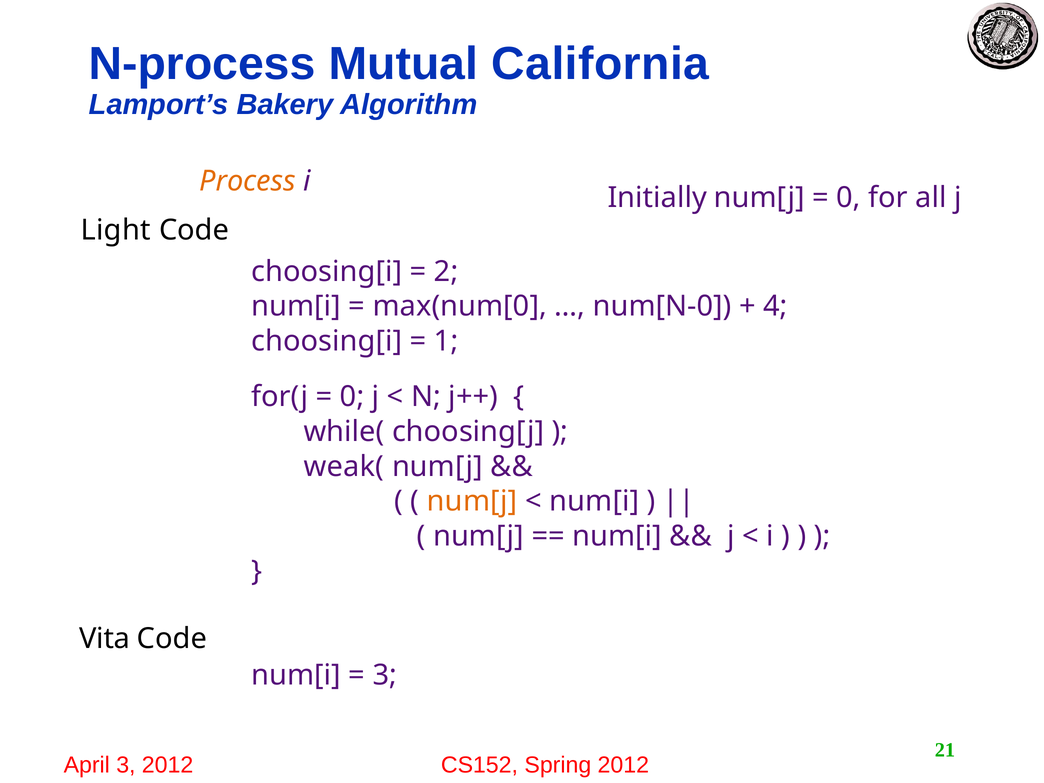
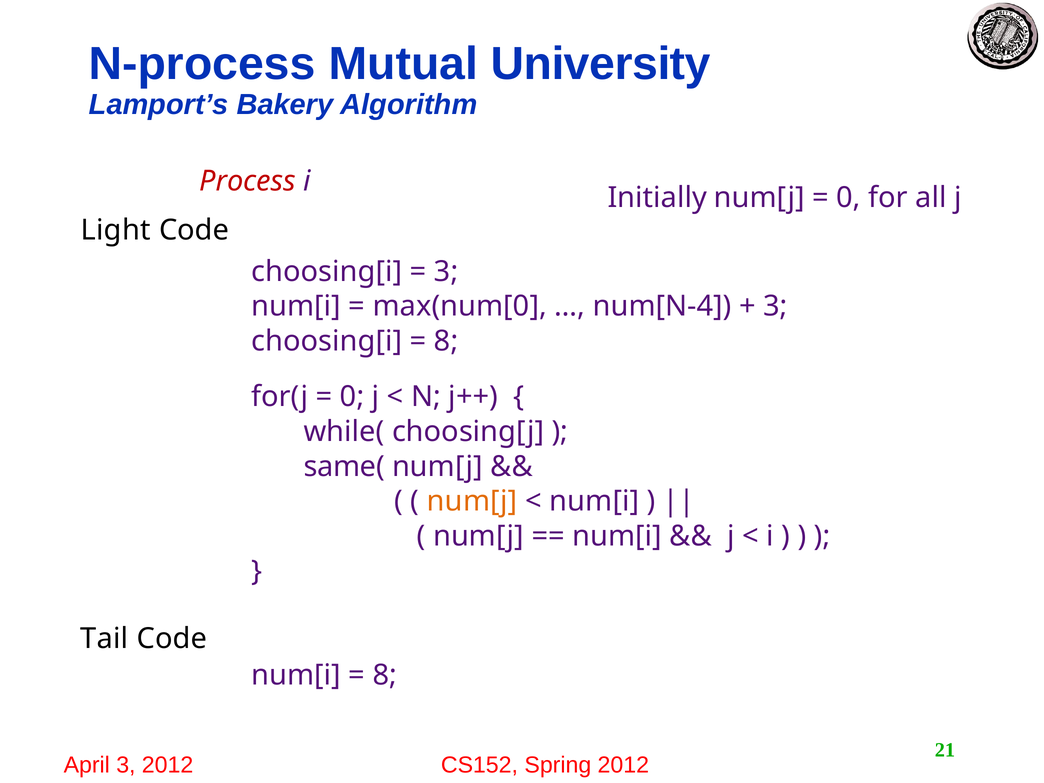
California: California -> University (601, 64)
Process colour: orange -> red (247, 181)
2: 2 -> 3 (446, 272)
num[N-0: num[N-0 -> num[N-4 (662, 306)
4: 4 -> 3 (776, 306)
1: 1 -> 8 (446, 341)
weak(: weak( -> same( (344, 467)
Vita: Vita -> Tail (104, 639)
3: 3 -> 8 (385, 675)
